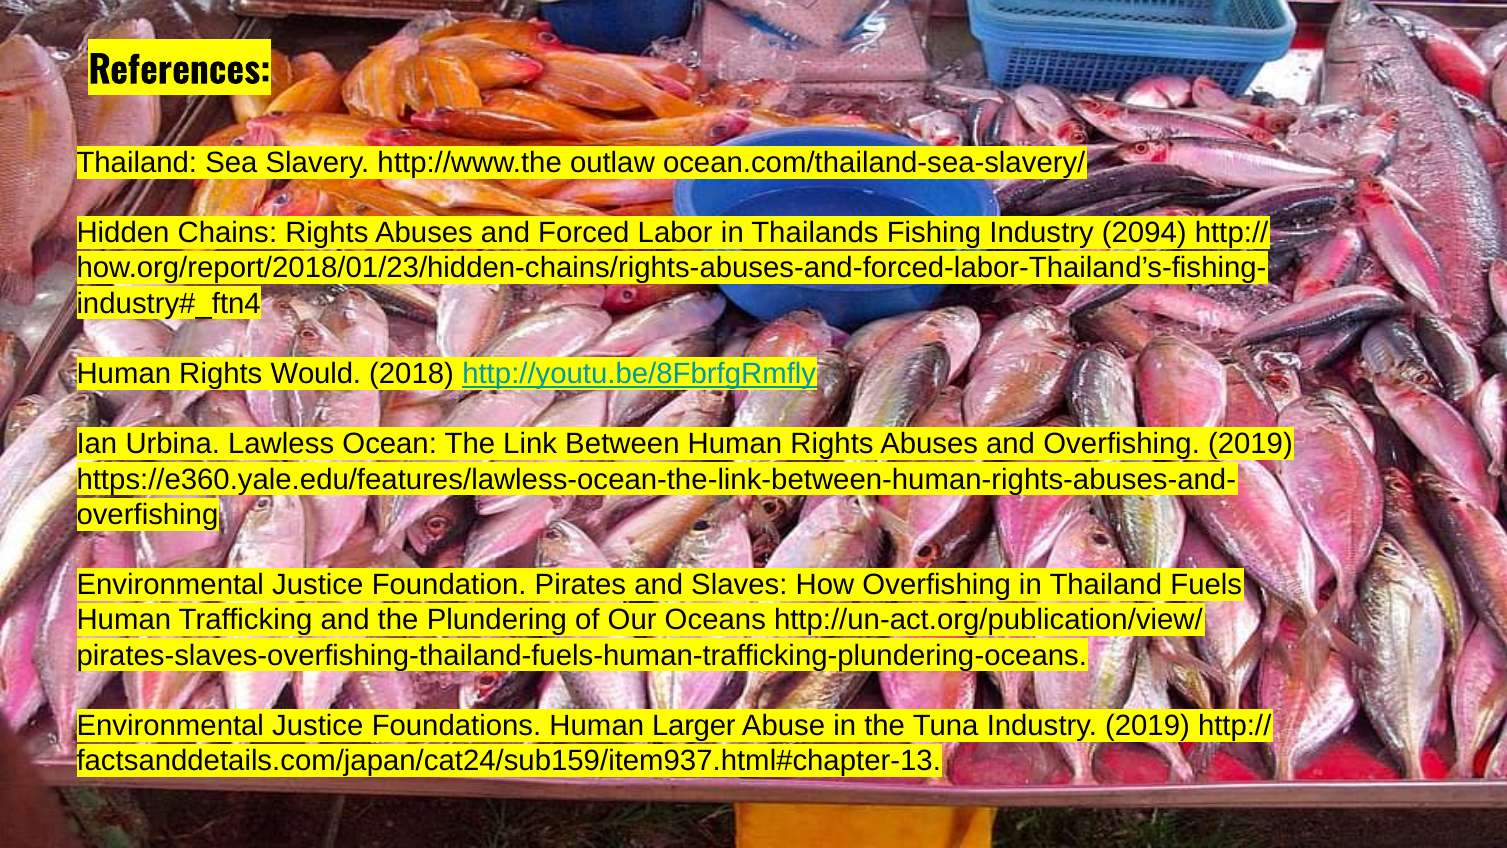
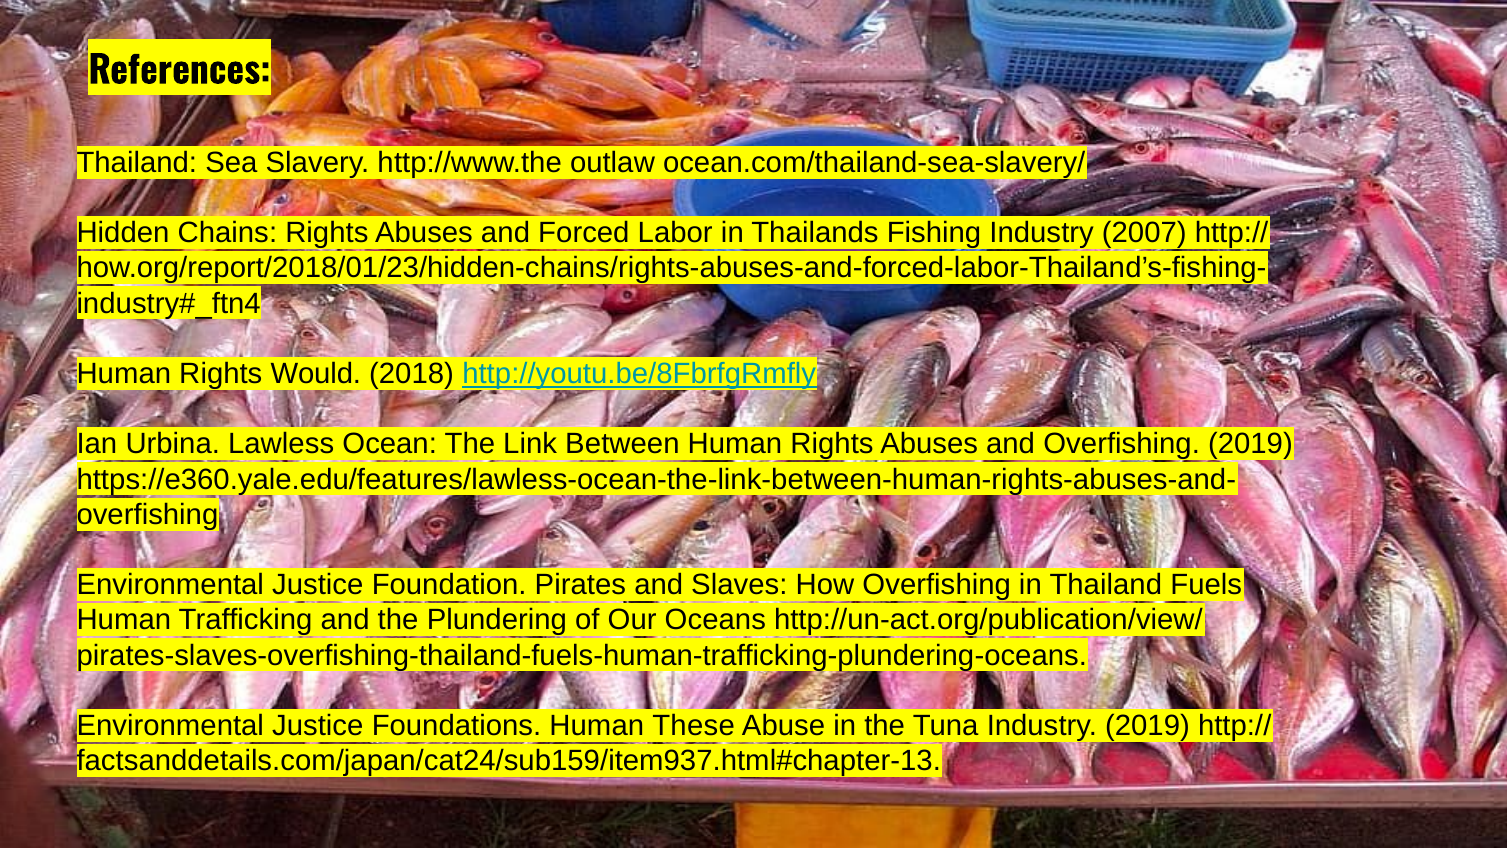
2094: 2094 -> 2007 (1144, 233)
Larger: Larger -> These (694, 725)
